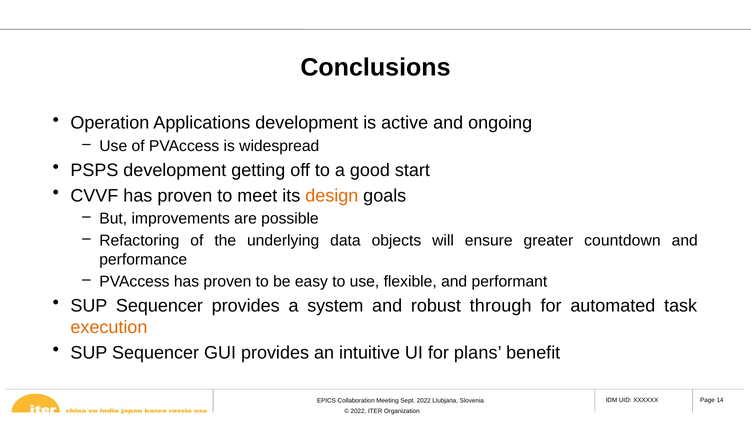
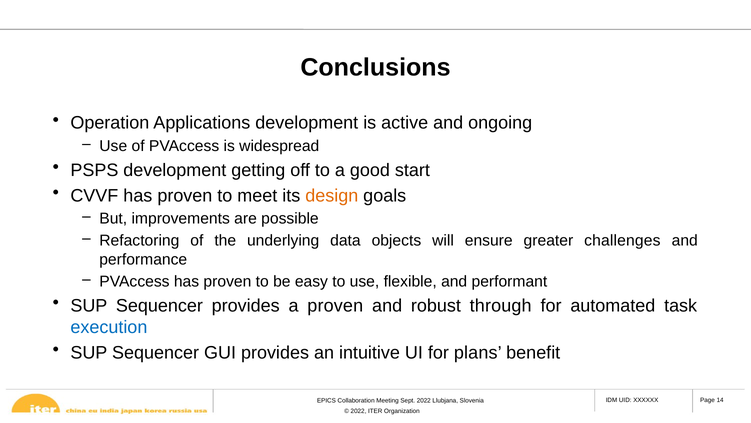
countdown: countdown -> challenges (622, 240)
a system: system -> proven (335, 305)
execution colour: orange -> blue (109, 327)
